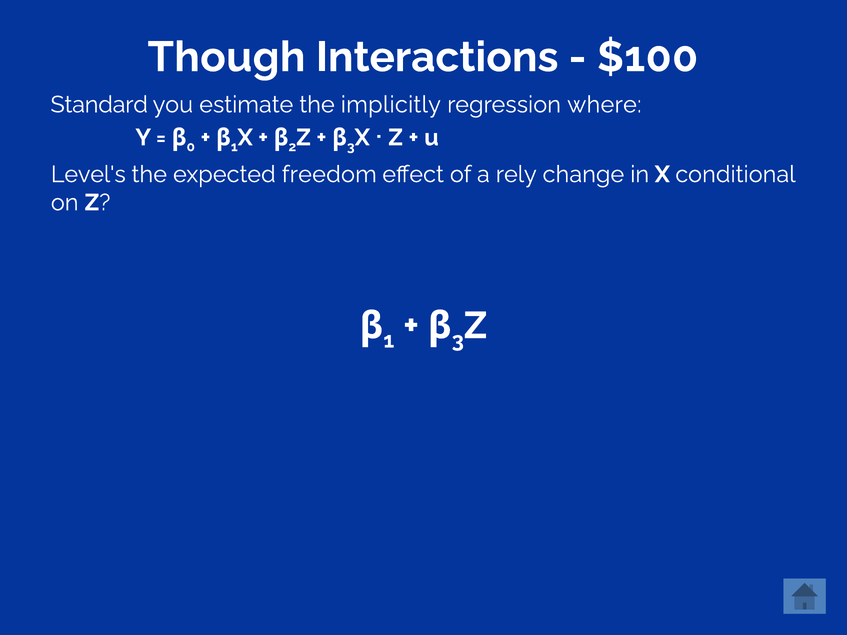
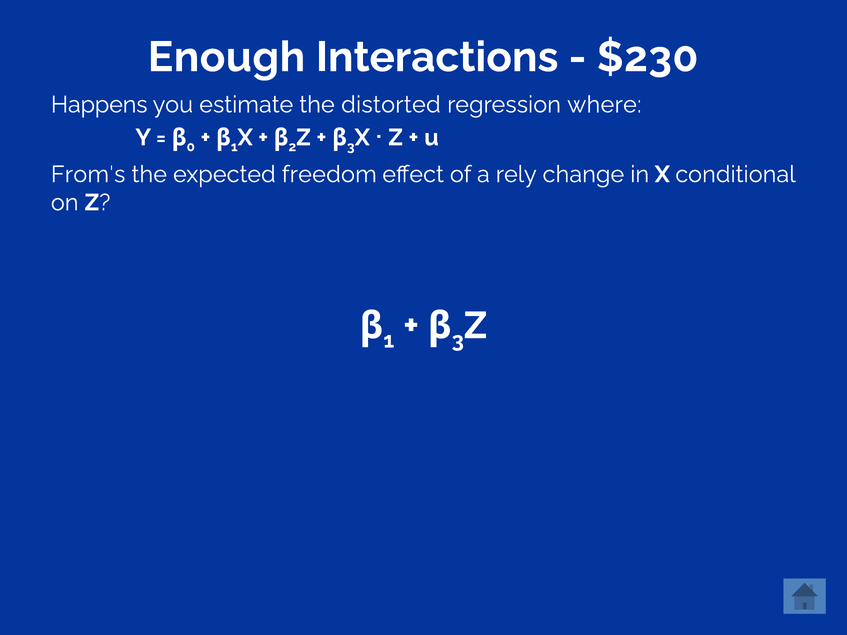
Though: Though -> Enough (227, 57)
$100: $100 -> $230 (648, 57)
Standard: Standard -> Happens (99, 105)
implicitly: implicitly -> distorted (391, 105)
Level's: Level's -> From's (88, 174)
